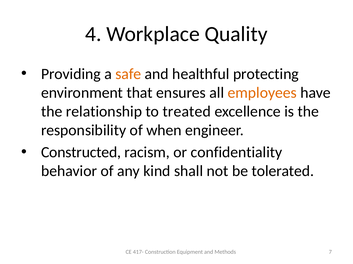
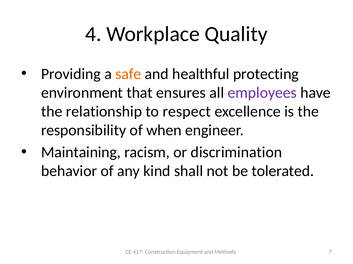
employees colour: orange -> purple (262, 93)
treated: treated -> respect (187, 112)
Constructed: Constructed -> Maintaining (81, 153)
confidentiality: confidentiality -> discrimination (236, 153)
